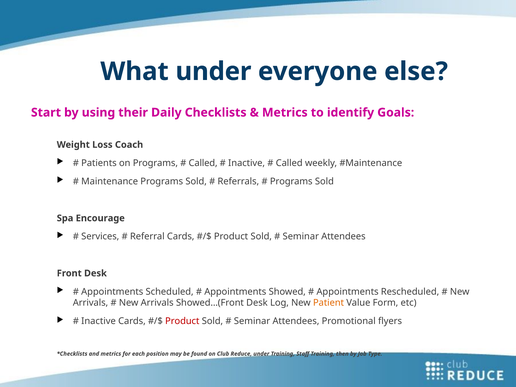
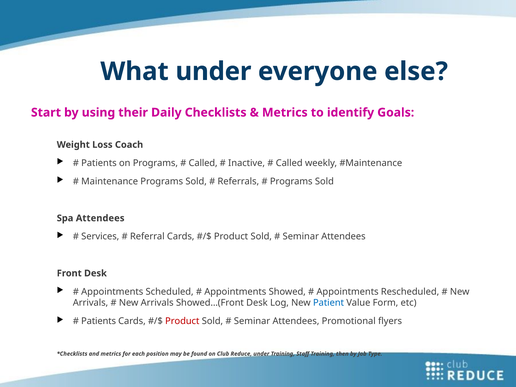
Spa Encourage: Encourage -> Attendees (100, 218)
Patient colour: orange -> blue (329, 303)
Inactive: Inactive -> Patients (99, 321)
